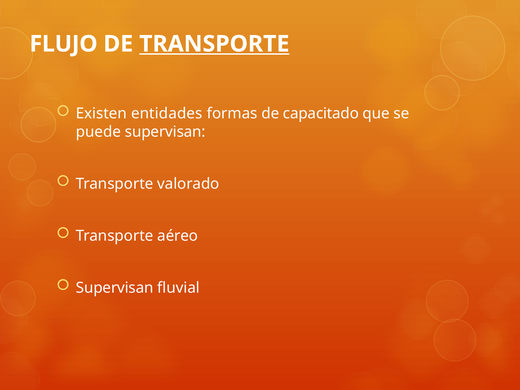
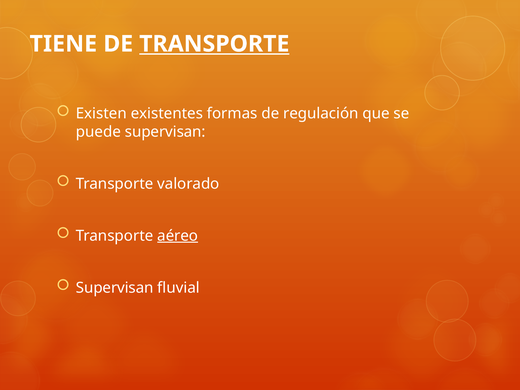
FLUJO: FLUJO -> TIENE (63, 44)
entidades: entidades -> existentes (167, 114)
capacitado: capacitado -> regulación (321, 114)
aéreo underline: none -> present (178, 236)
